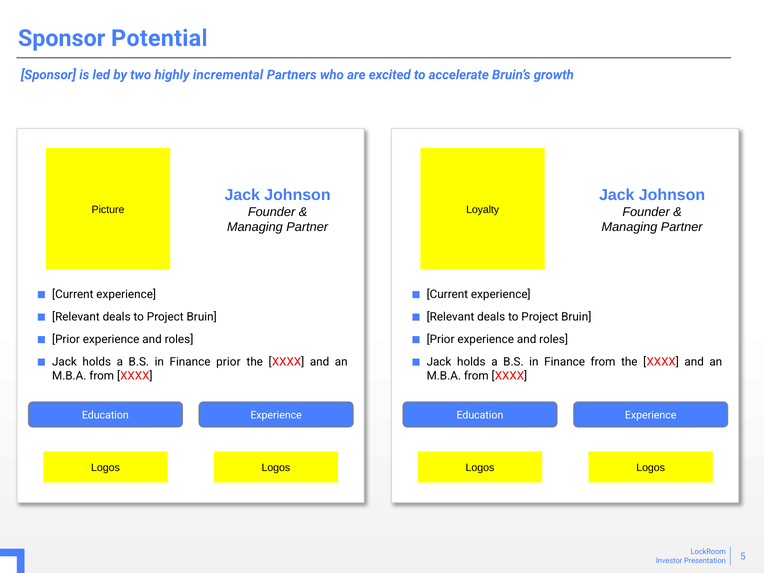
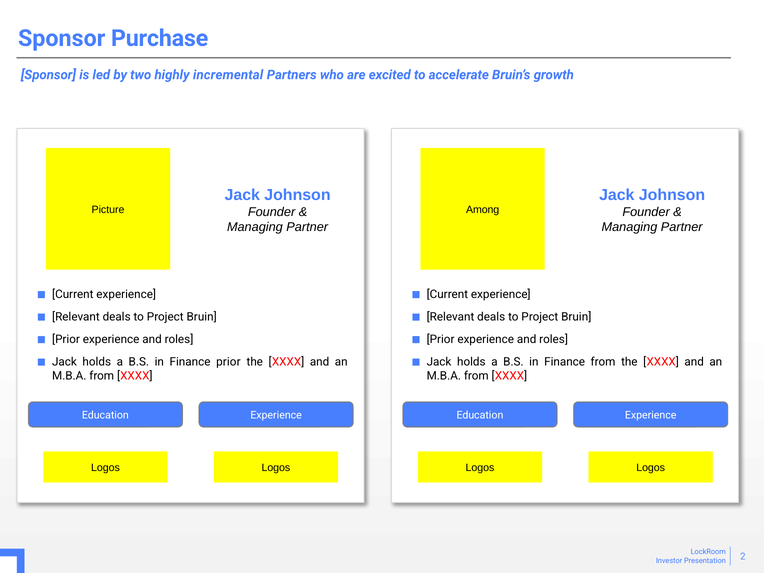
Potential: Potential -> Purchase (160, 38)
Loyalty: Loyalty -> Among (483, 210)
5: 5 -> 2 (743, 557)
